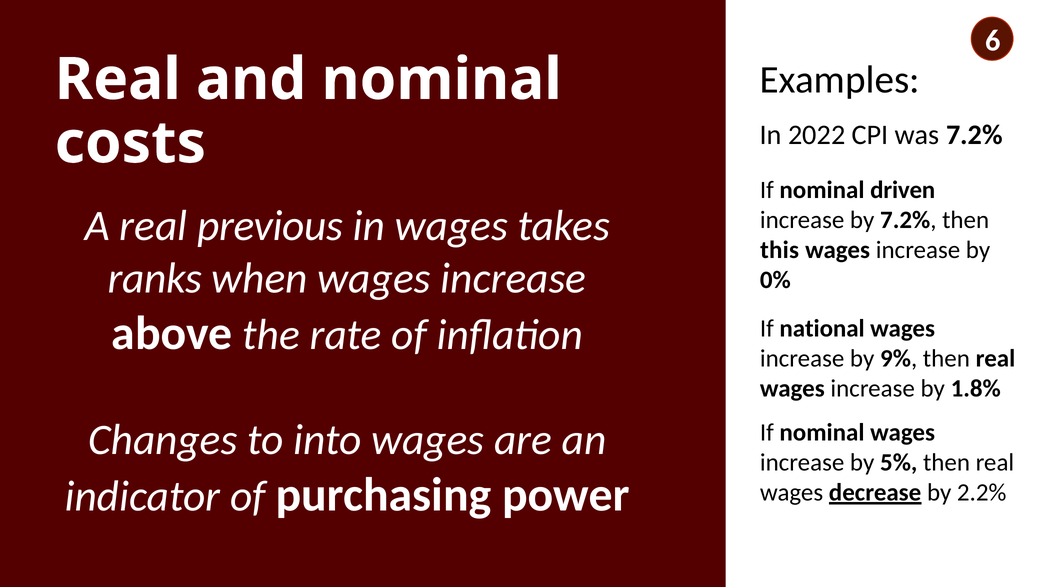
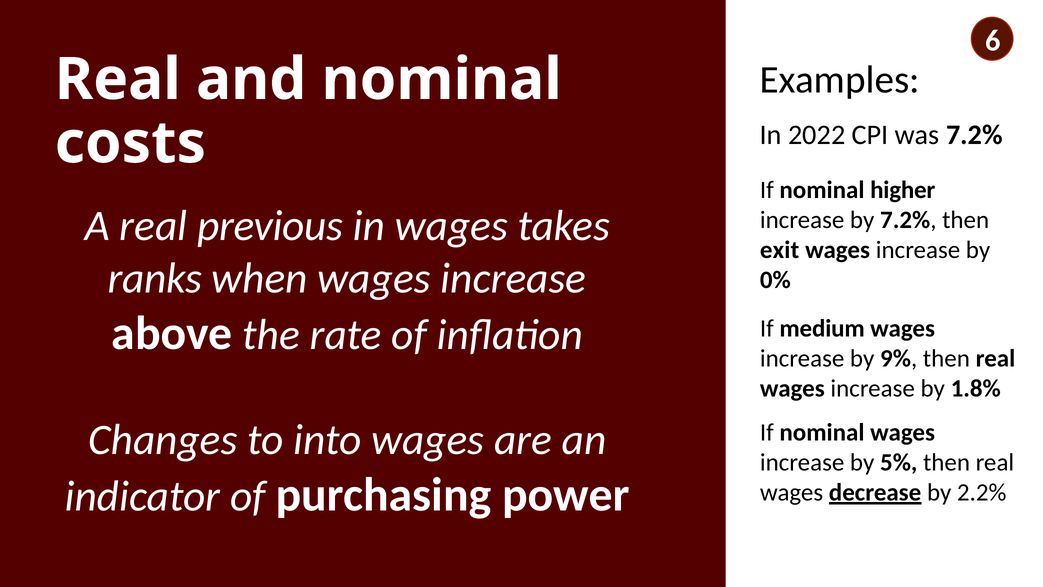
driven: driven -> higher (903, 190)
this: this -> exit (780, 250)
national: national -> medium (822, 328)
